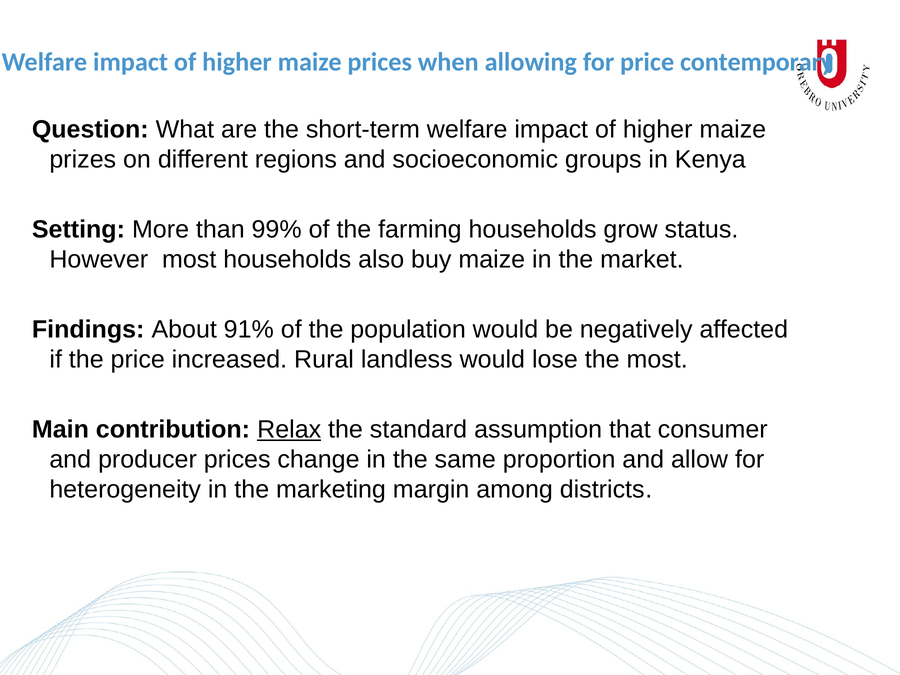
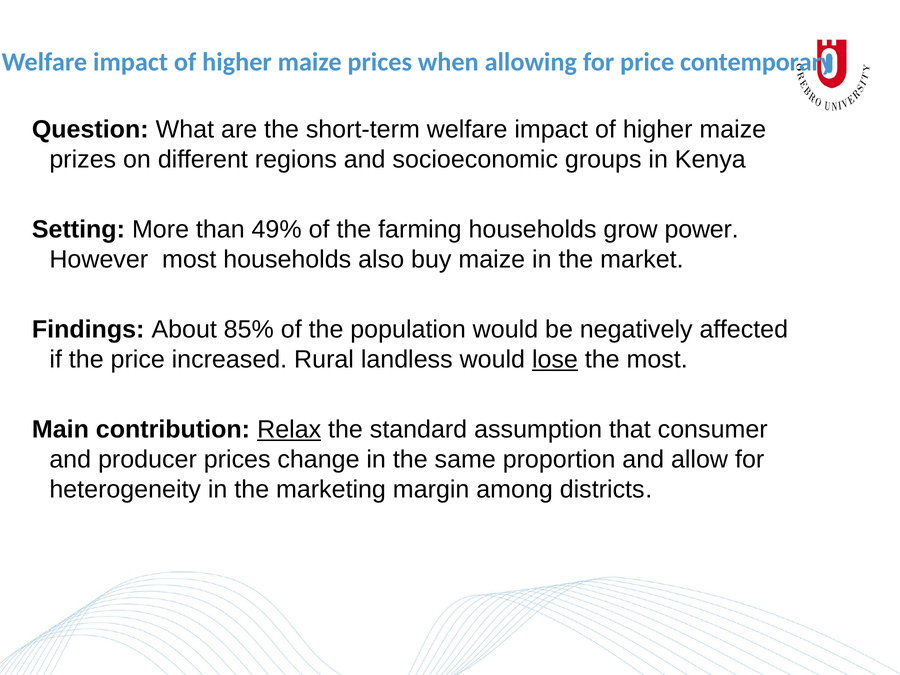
99%: 99% -> 49% (277, 230)
status: status -> power (702, 230)
91%: 91% -> 85% (249, 330)
lose underline: none -> present (555, 360)
